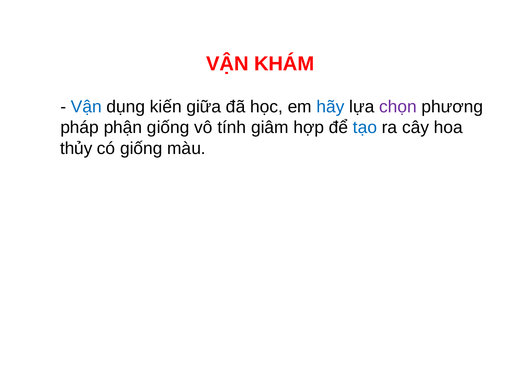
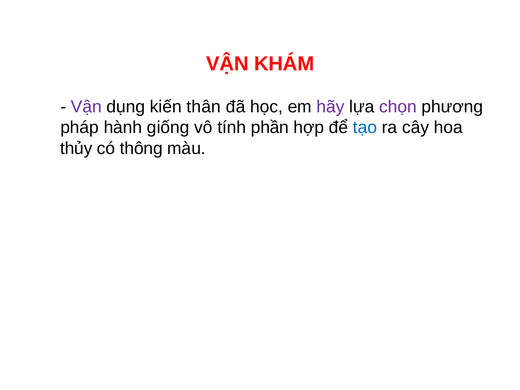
Vận colour: blue -> purple (86, 107)
giữa: giữa -> thân (204, 107)
hãy colour: blue -> purple (331, 107)
phận: phận -> hành (123, 128)
giâm: giâm -> phần (270, 128)
có giống: giống -> thông (141, 148)
